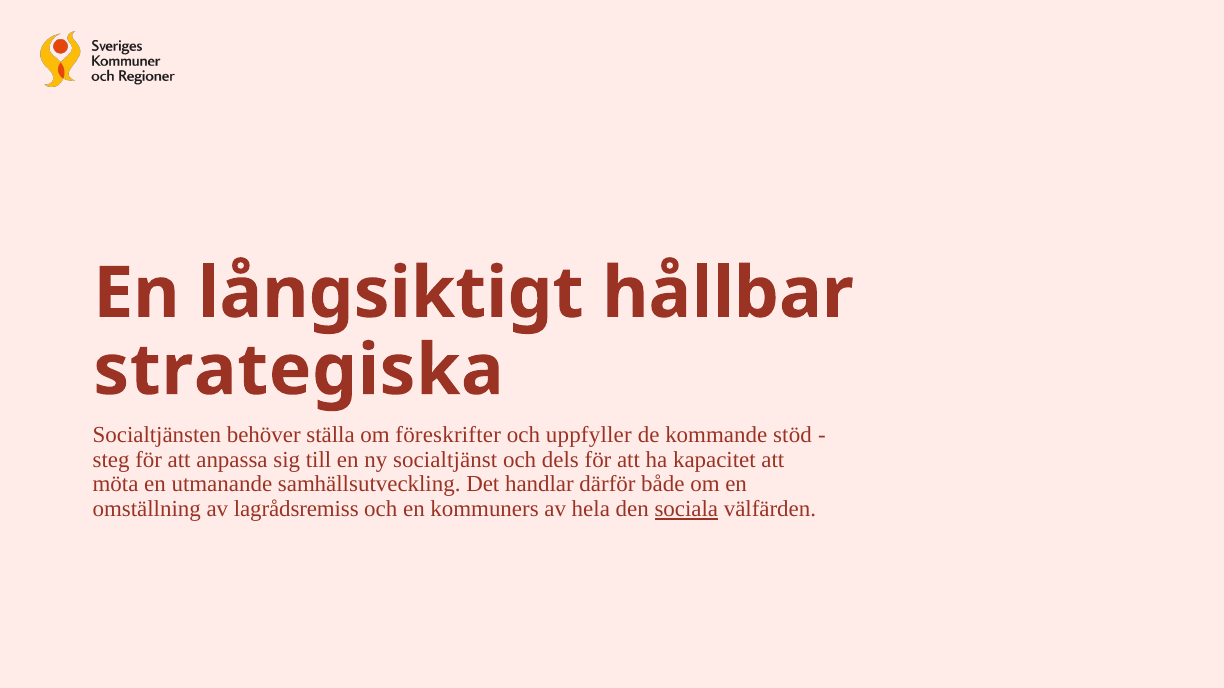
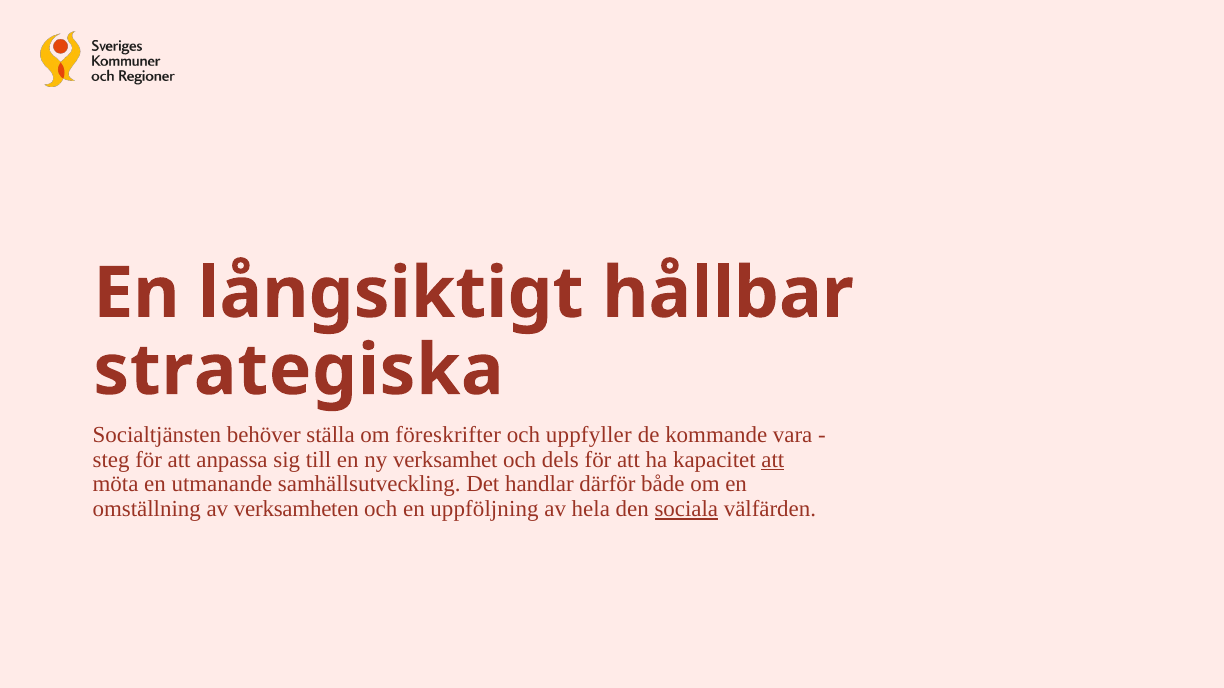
stöd: stöd -> vara (793, 435)
socialtjänst: socialtjänst -> verksamhet (445, 460)
att underline: none -> present (773, 460)
lagrådsremiss: lagrådsremiss -> verksamheten (296, 509)
kommuners: kommuners -> uppföljning (485, 509)
